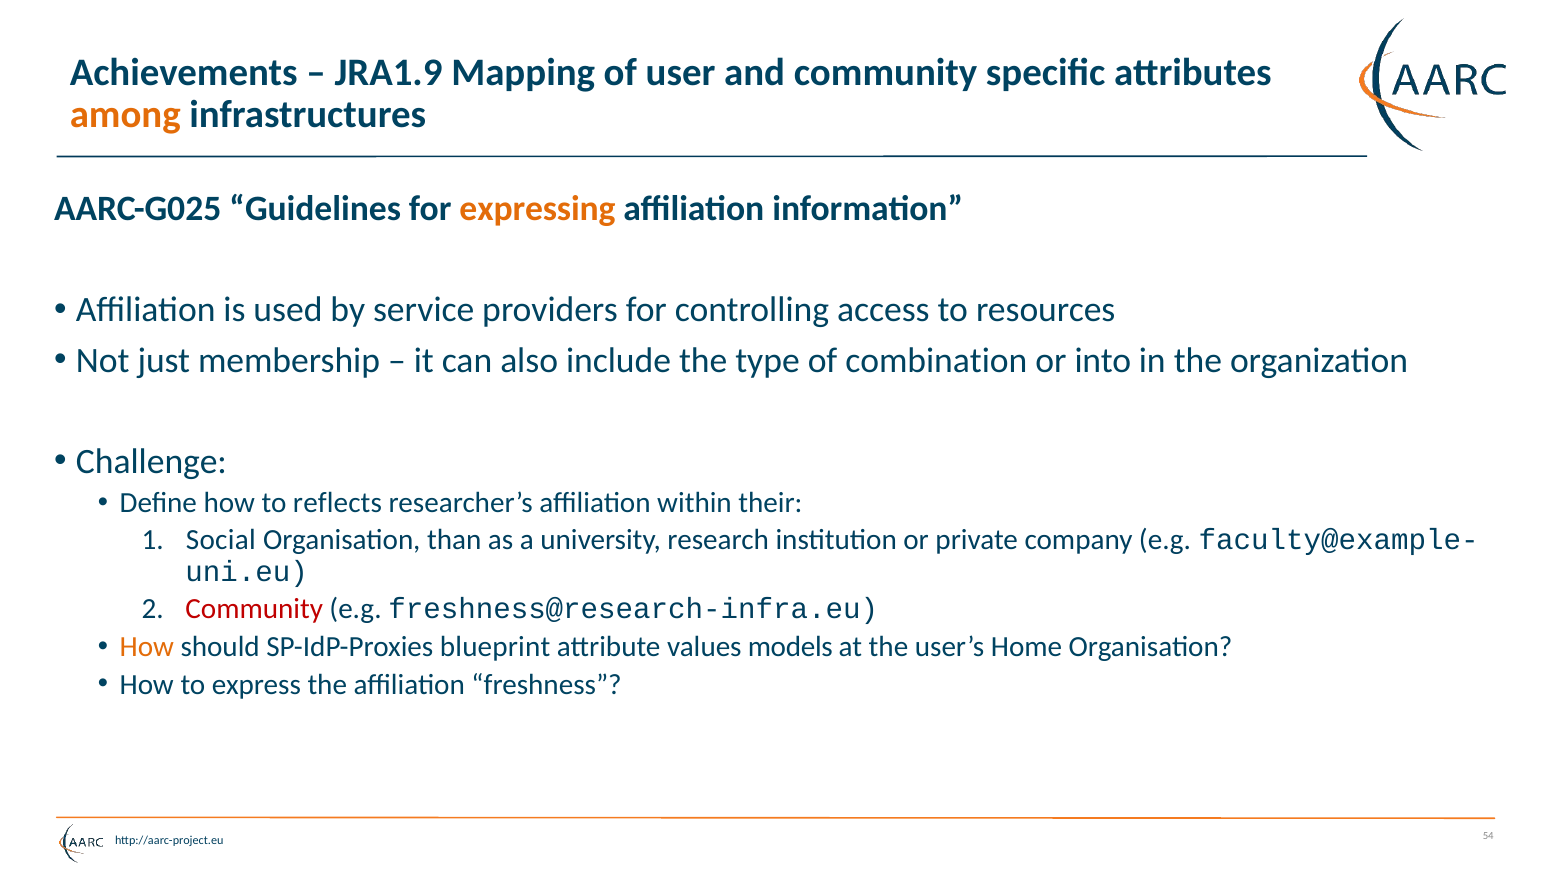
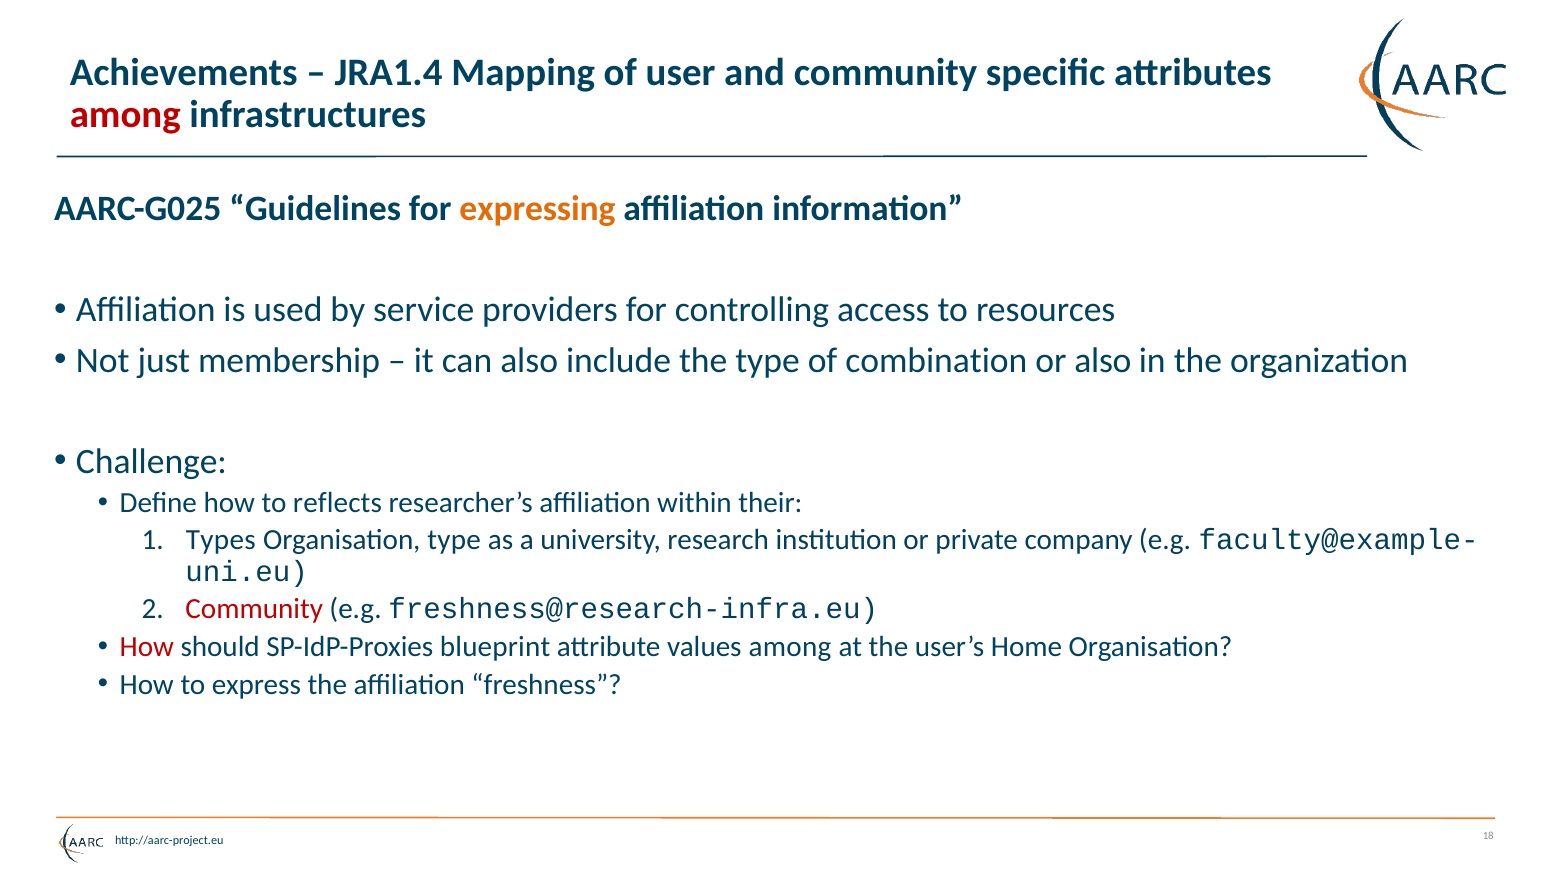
JRA1.9: JRA1.9 -> JRA1.4 (389, 73)
among colour: orange -> red (125, 115)
or into: into -> also (1103, 360)
Social: Social -> Types (221, 540)
Organisation than: than -> type (454, 540)
How colour: orange -> red (147, 647)
values models: models -> among (790, 647)
54: 54 -> 18 (1488, 835)
